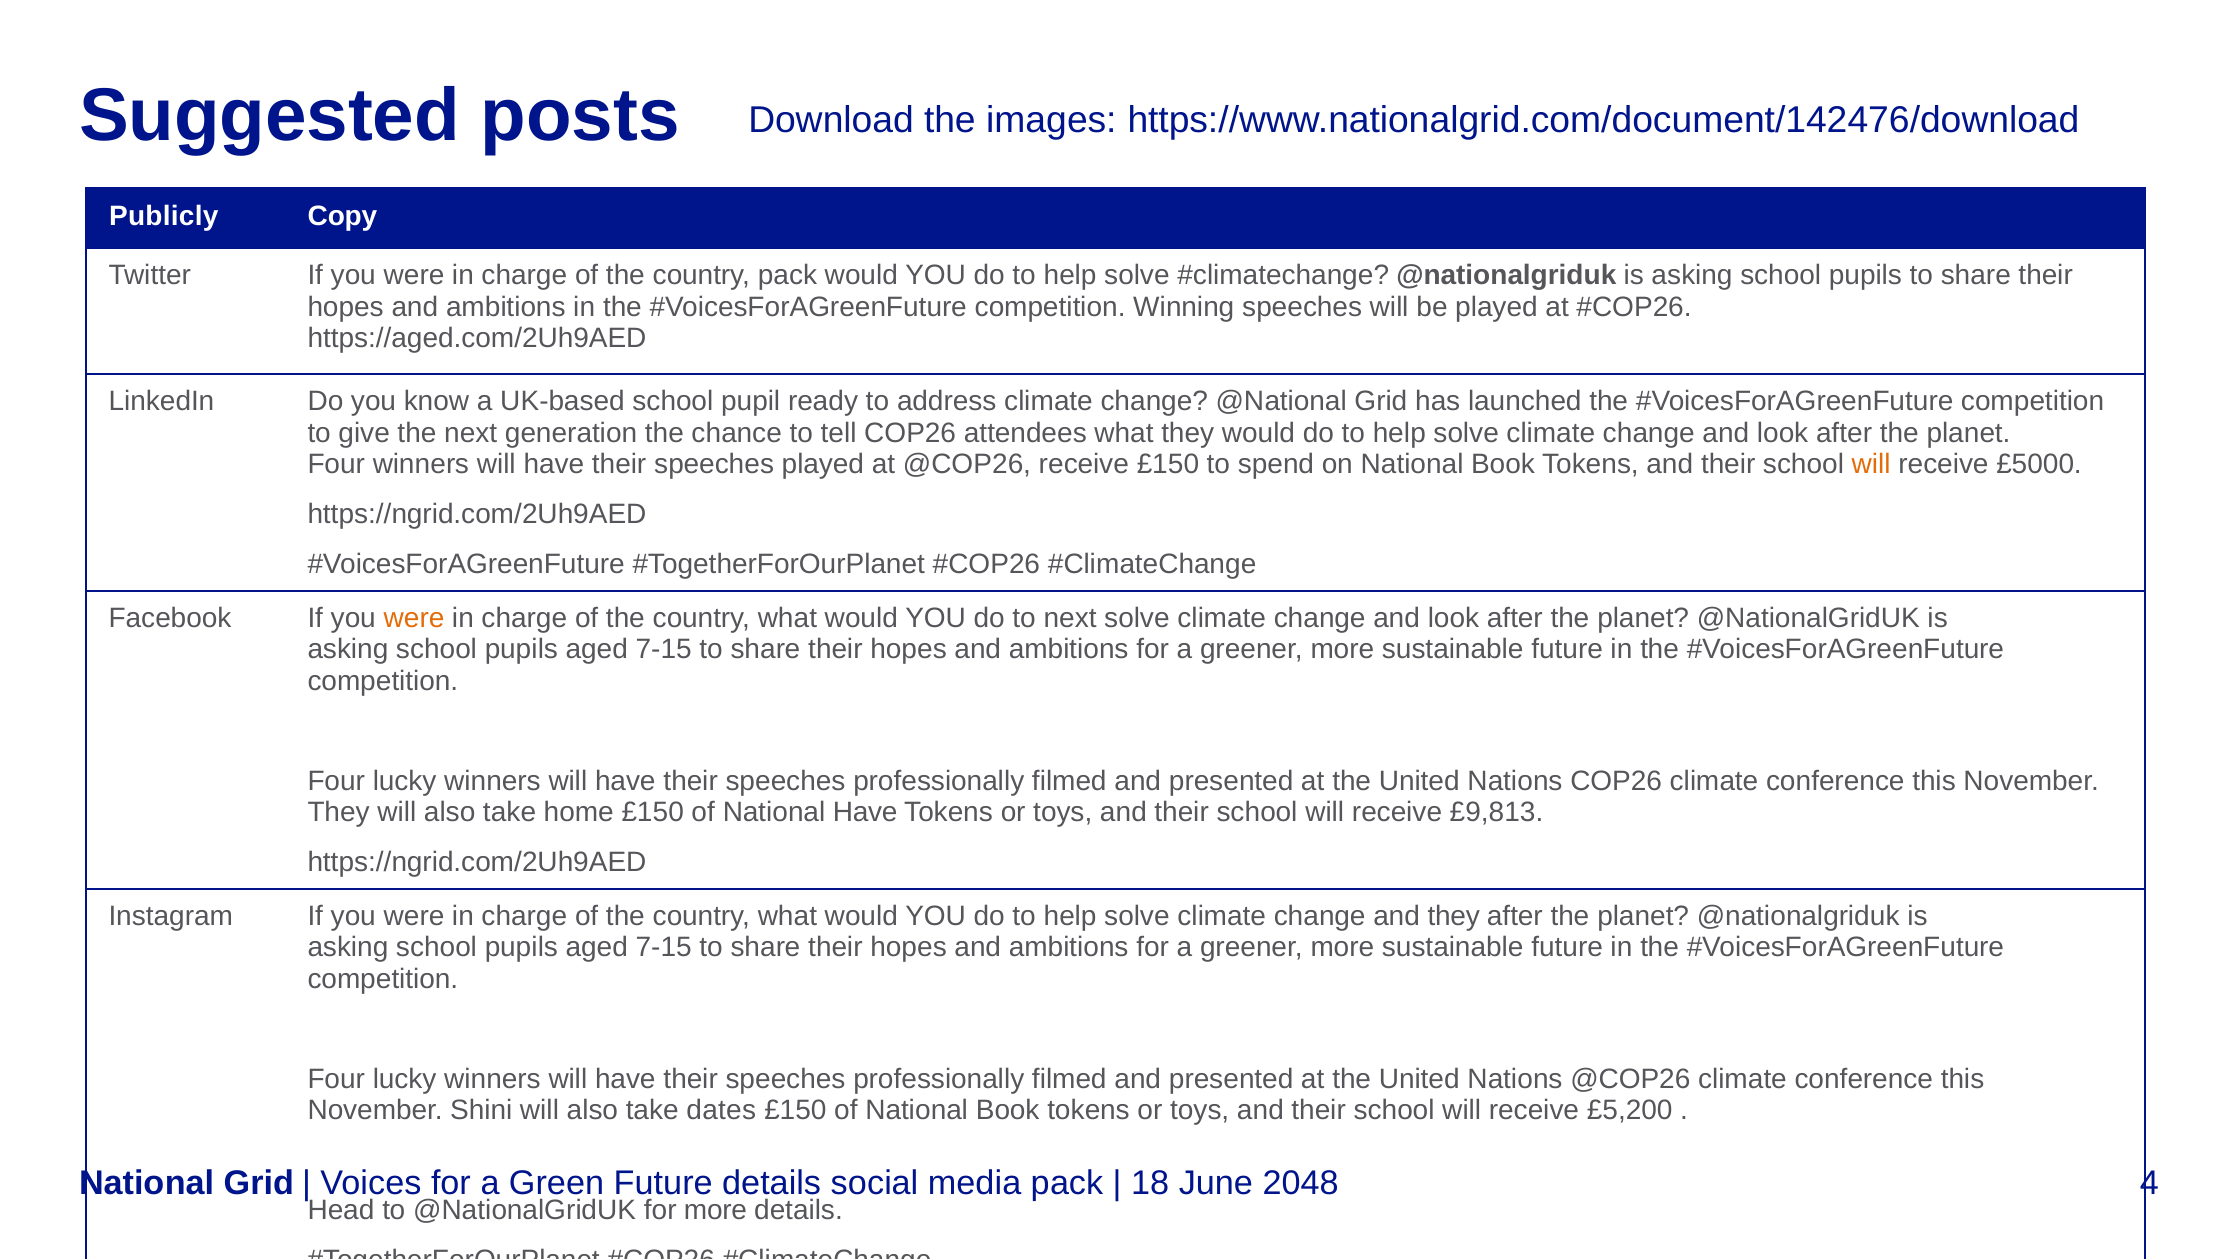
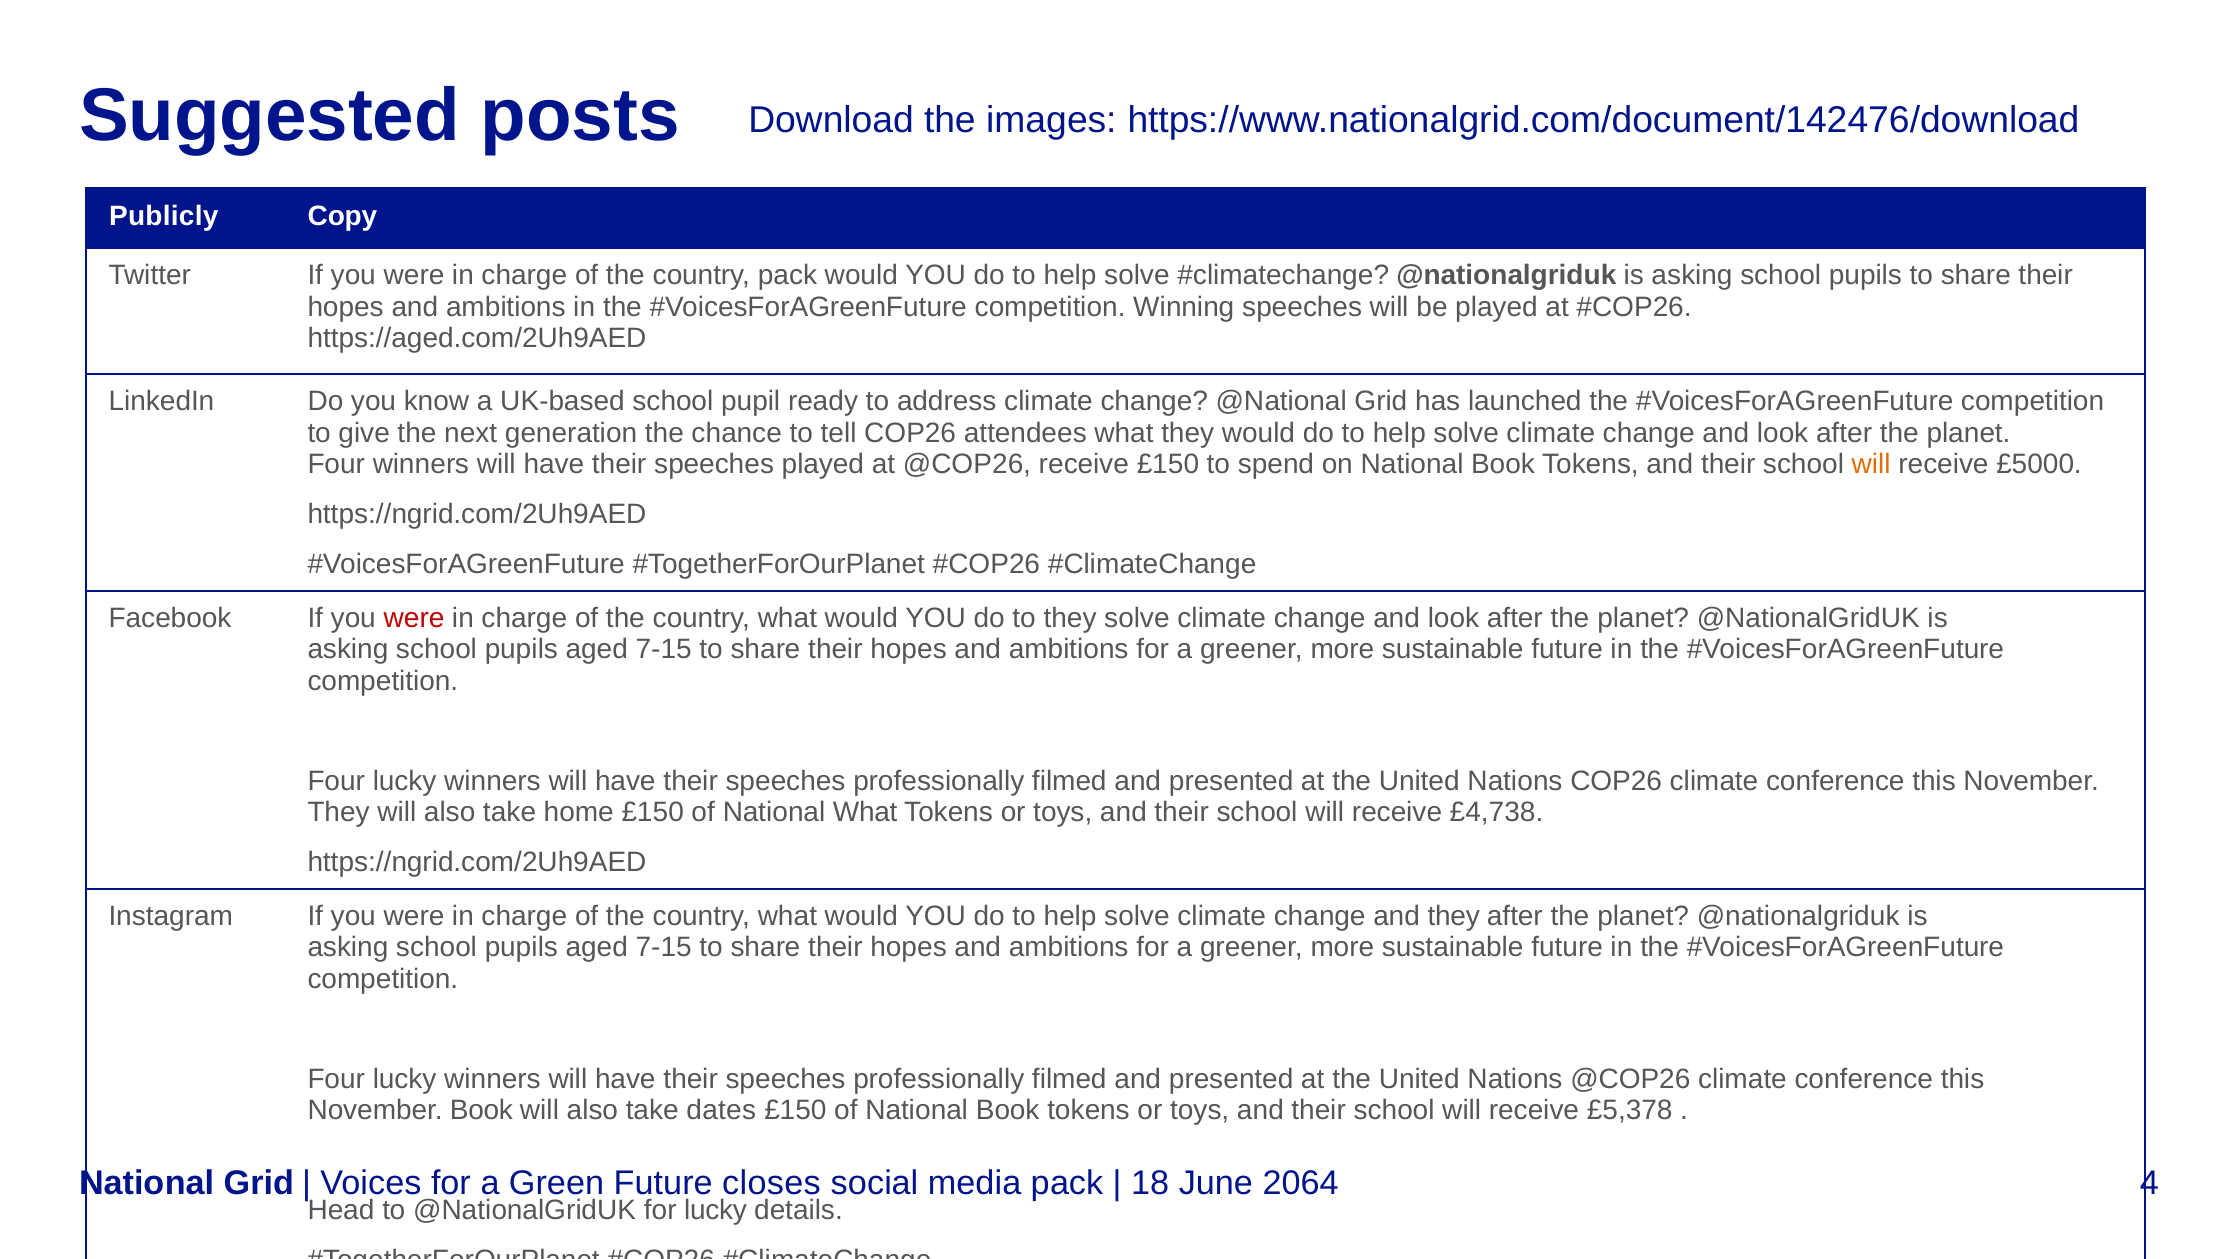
were colour: orange -> red (414, 618)
to next: next -> they (1070, 618)
National Have: Have -> What (865, 812)
£9,813: £9,813 -> £4,738 (1497, 812)
November Shini: Shini -> Book (481, 1110)
£5,200: £5,200 -> £5,378 (1630, 1110)
Future details: details -> closes (771, 1183)
2048: 2048 -> 2064 (1301, 1183)
for more: more -> lucky (715, 1210)
